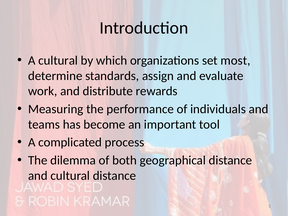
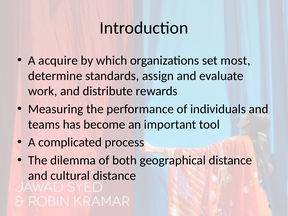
A cultural: cultural -> acquire (58, 60)
